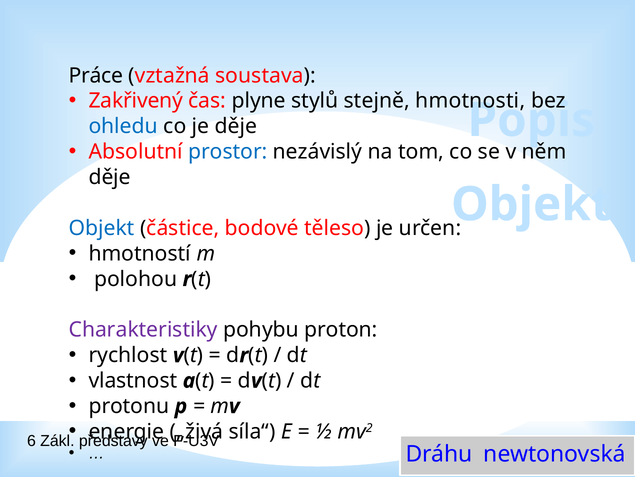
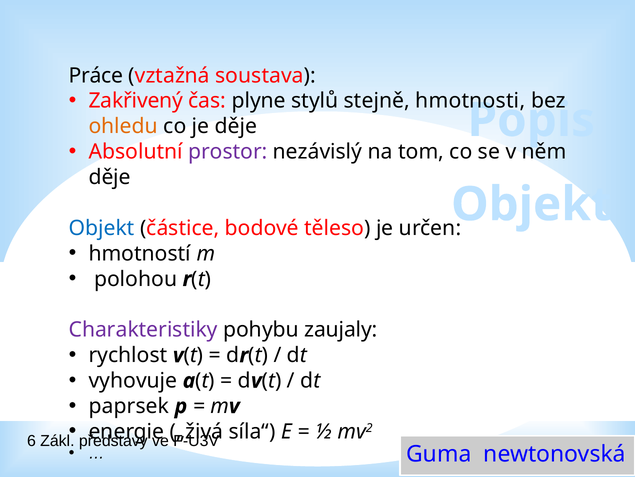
ohledu colour: blue -> orange (123, 126)
prostor colour: blue -> purple (228, 152)
proton: proton -> zaujaly (341, 329)
vlastnost: vlastnost -> vyhovuje (133, 380)
protonu: protonu -> paprsek (129, 406)
Dráhu: Dráhu -> Guma (439, 454)
